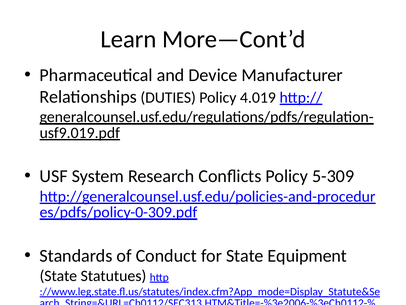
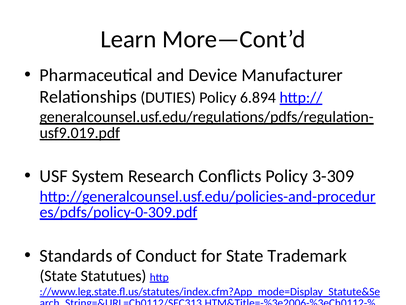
4.019: 4.019 -> 6.894 (258, 97)
5-309: 5-309 -> 3-309 (333, 176)
Equipment: Equipment -> Trademark (307, 255)
